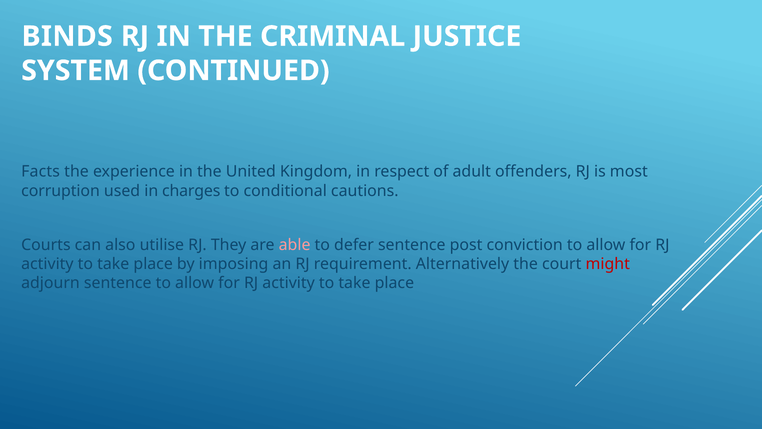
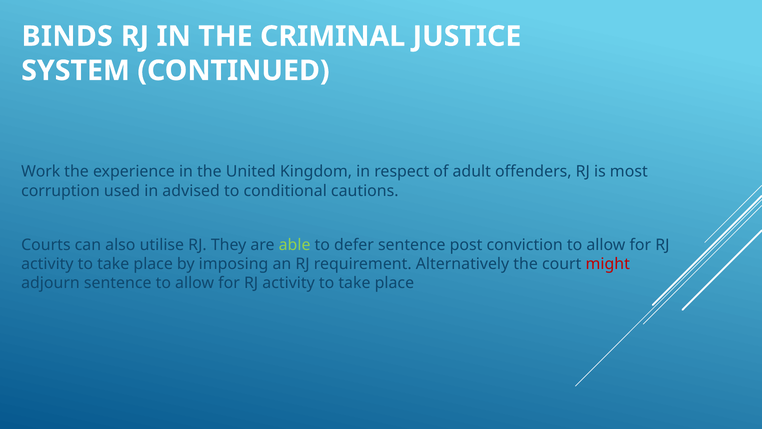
Facts: Facts -> Work (41, 172)
charges: charges -> advised (191, 191)
able colour: pink -> light green (295, 245)
